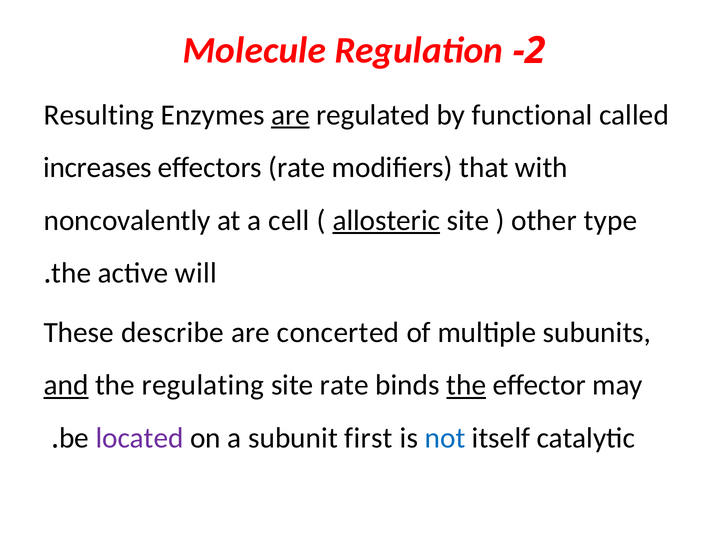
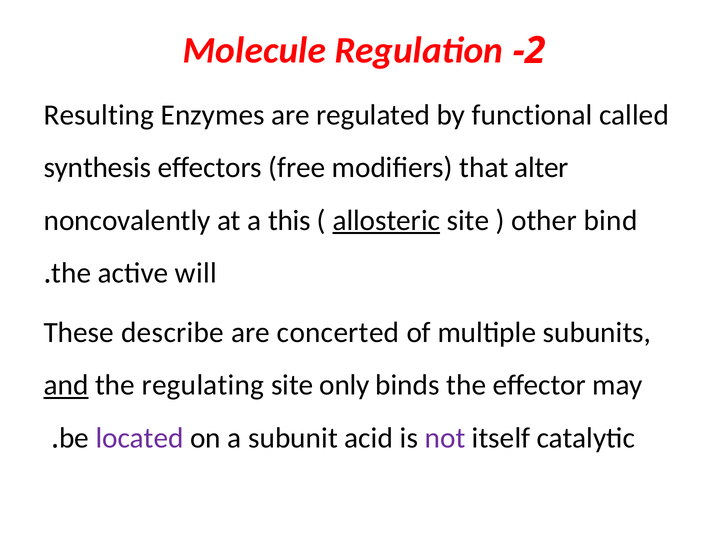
are underline: present -> none (291, 115)
increases: increases -> synthesis (98, 168)
effectors rate: rate -> free (297, 168)
with: with -> alter (542, 168)
cell: cell -> this (289, 220)
type: type -> bind (611, 220)
site rate: rate -> only (344, 385)
the underline: present -> none (466, 385)
first: first -> acid (369, 438)
not colour: blue -> purple (445, 438)
